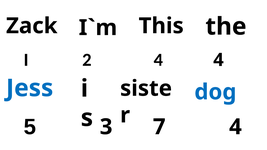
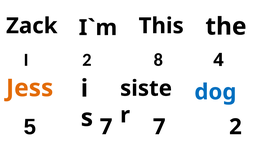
2 4: 4 -> 8 (158, 60)
Jess colour: blue -> orange (30, 88)
5 3: 3 -> 7 (106, 127)
7 4: 4 -> 2 (235, 127)
